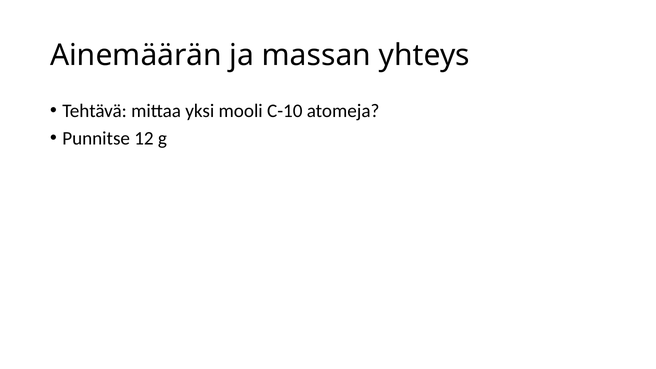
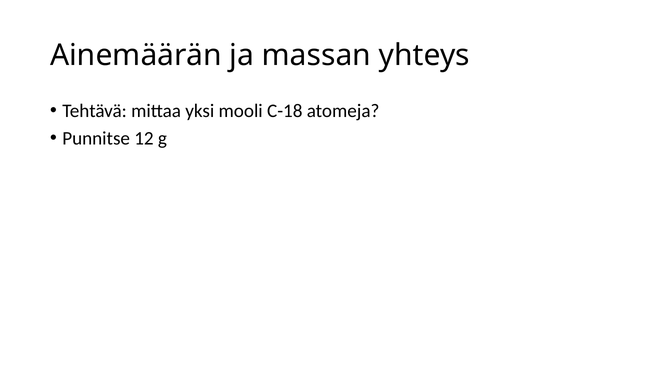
C-10: C-10 -> C-18 (285, 111)
